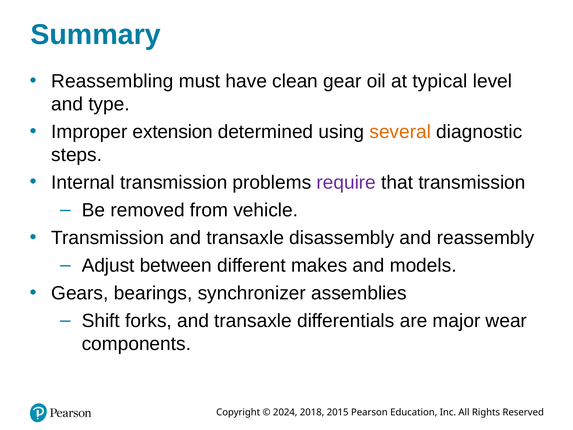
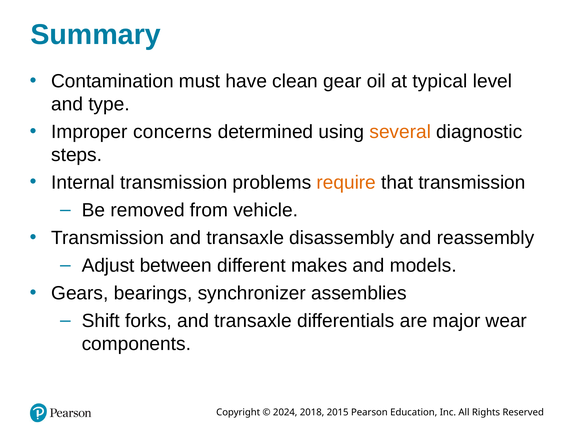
Reassembling: Reassembling -> Contamination (112, 81)
extension: extension -> concerns (173, 132)
require colour: purple -> orange (346, 182)
